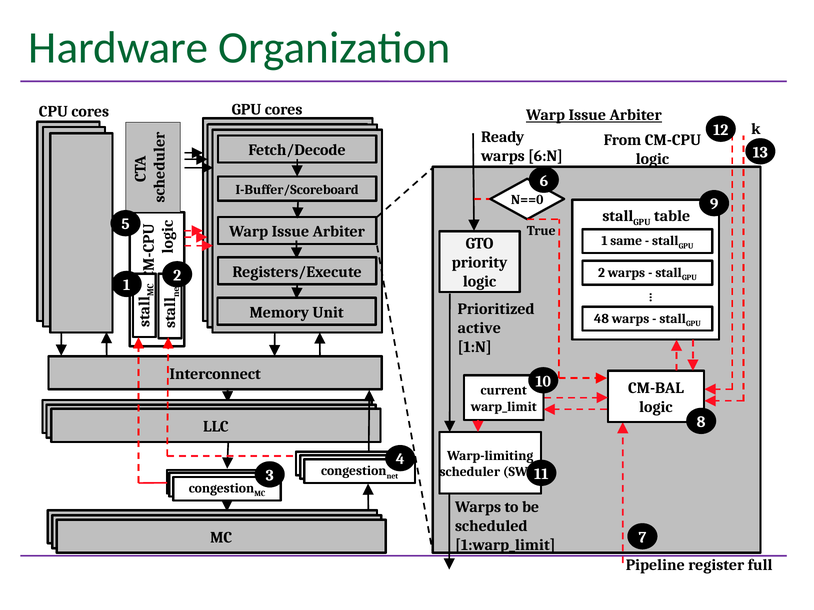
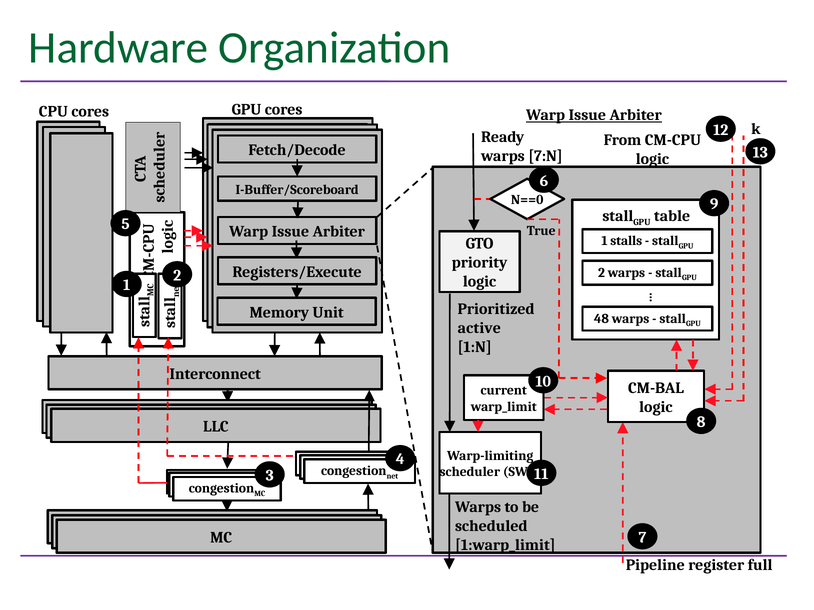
6:N: 6:N -> 7:N (545, 156)
same: same -> stalls (626, 241)
